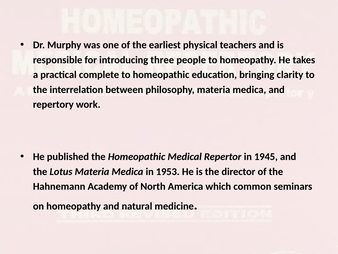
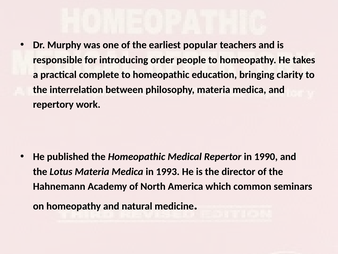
physical: physical -> popular (200, 45)
three: three -> order (162, 60)
1945: 1945 -> 1990 (266, 156)
1953: 1953 -> 1993 (168, 171)
